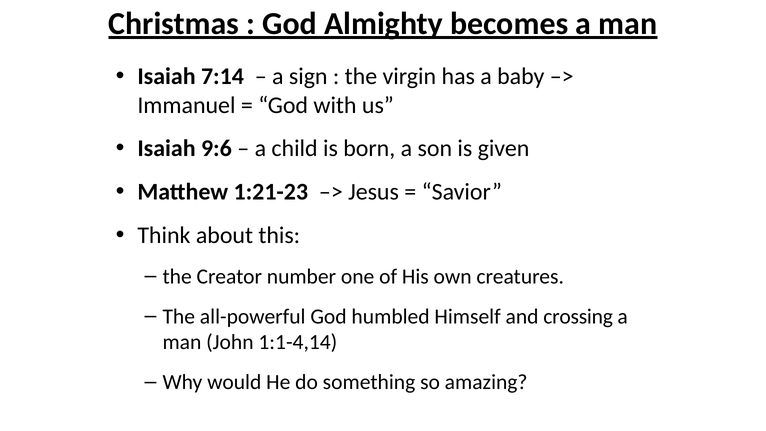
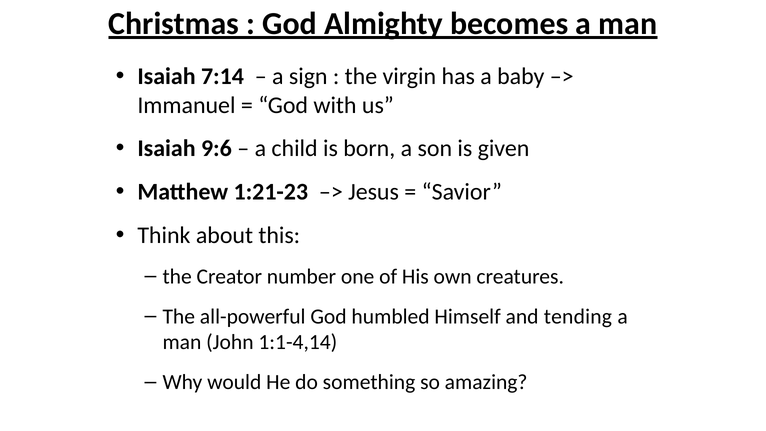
crossing: crossing -> tending (578, 316)
